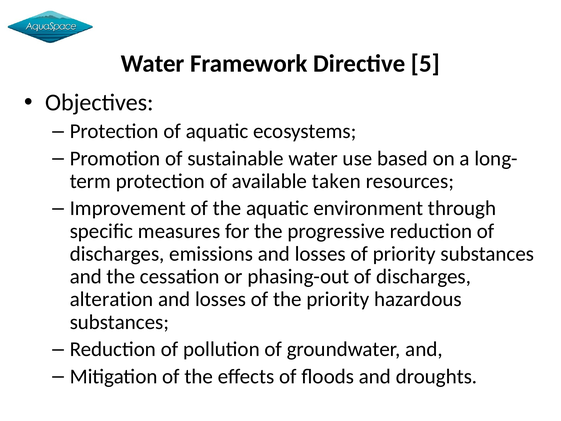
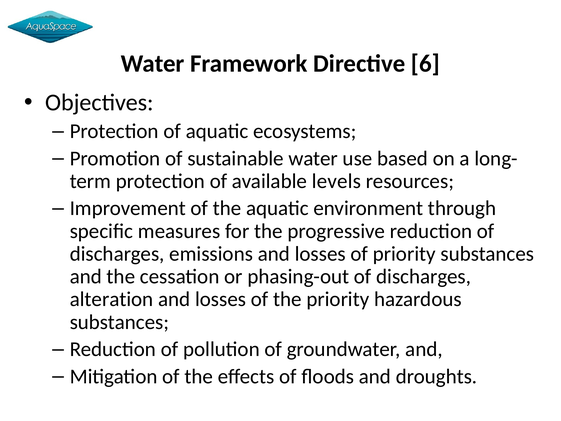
5: 5 -> 6 (425, 64)
taken: taken -> levels (336, 181)
